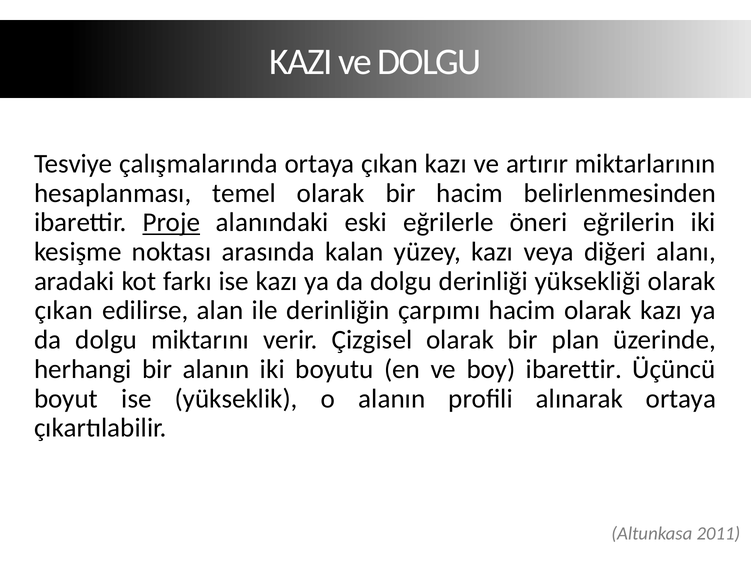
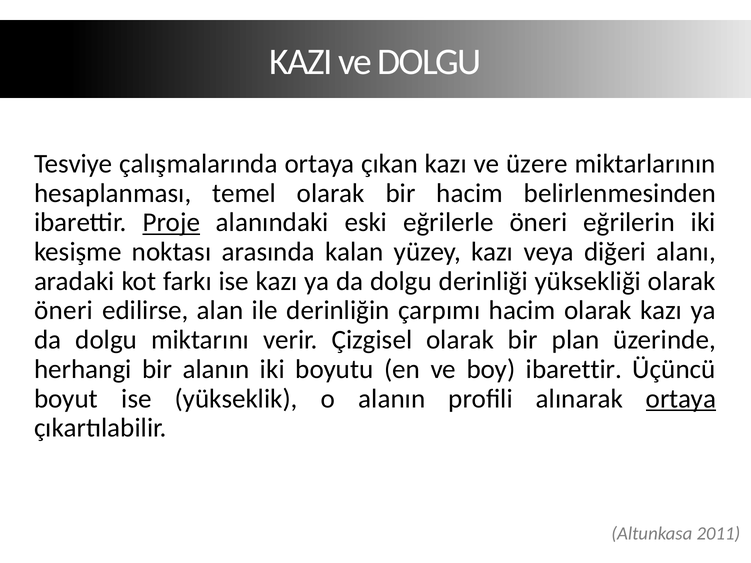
artırır: artırır -> üzere (537, 164)
çıkan: çıkan -> öneri (64, 311)
ortaya underline: none -> present (681, 399)
